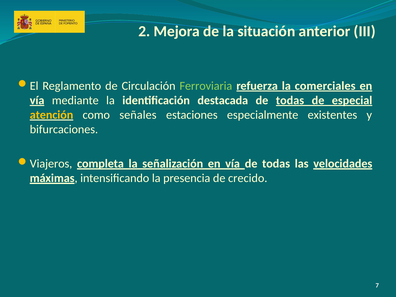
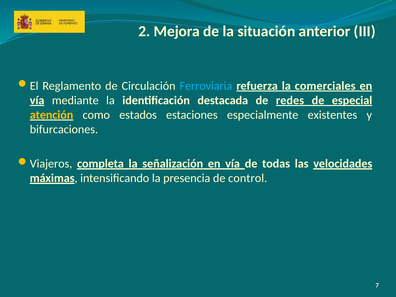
Ferroviaria colour: light green -> light blue (206, 86)
destacada de todas: todas -> redes (290, 100)
señales: señales -> estados (138, 115)
crecido: crecido -> control (248, 178)
